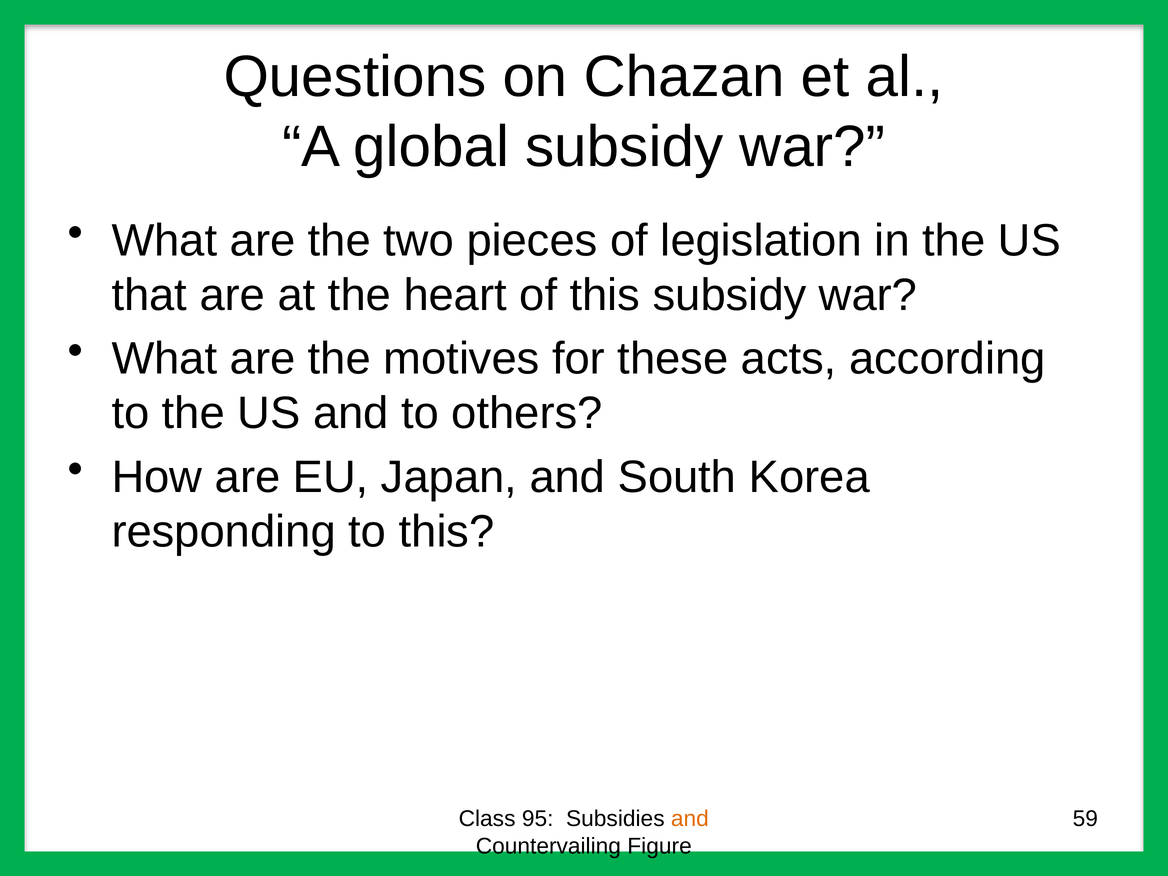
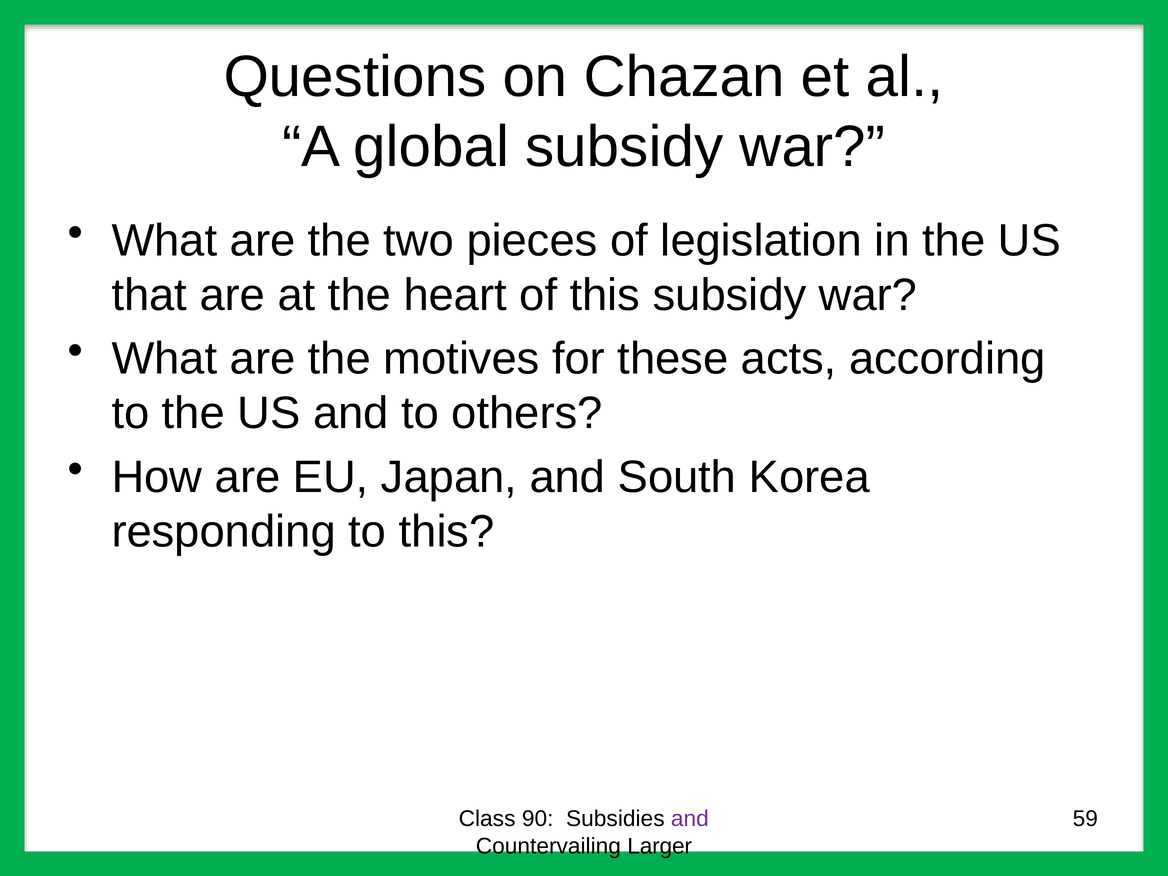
95: 95 -> 90 (538, 819)
and colour: orange -> purple (690, 819)
Figure: Figure -> Larger (660, 846)
